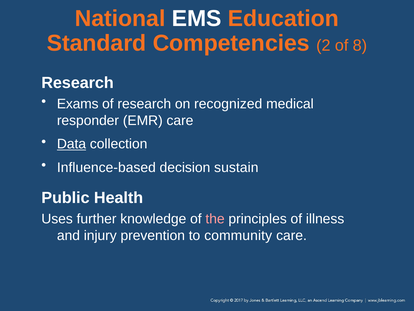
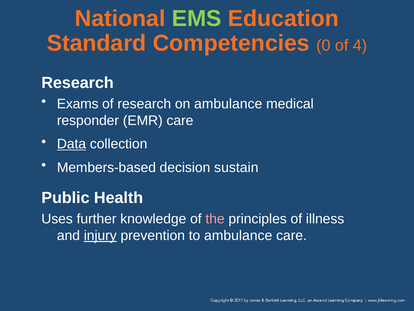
EMS colour: white -> light green (197, 18)
2: 2 -> 0 (323, 46)
8: 8 -> 4 (360, 46)
on recognized: recognized -> ambulance (228, 104)
Influence-based: Influence-based -> Members-based (106, 167)
injury underline: none -> present (100, 235)
to community: community -> ambulance (238, 235)
